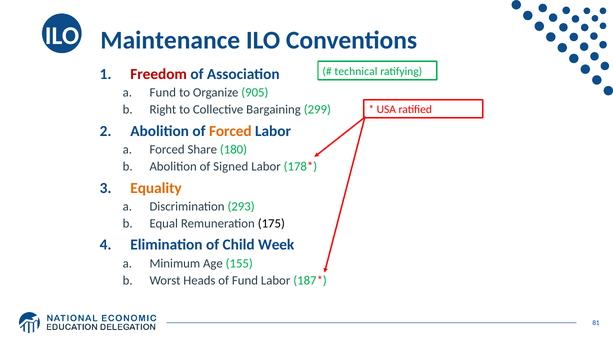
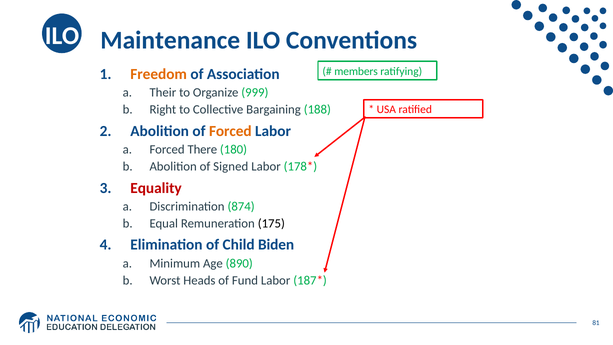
technical: technical -> members (356, 71)
Freedom colour: red -> orange (159, 74)
Fund: Fund -> Their (163, 92)
905: 905 -> 999 (255, 92)
299: 299 -> 188 (317, 109)
Share: Share -> There (202, 149)
Equality colour: orange -> red (156, 188)
293: 293 -> 874 (241, 206)
Week: Week -> Biden (276, 245)
155: 155 -> 890 (239, 263)
